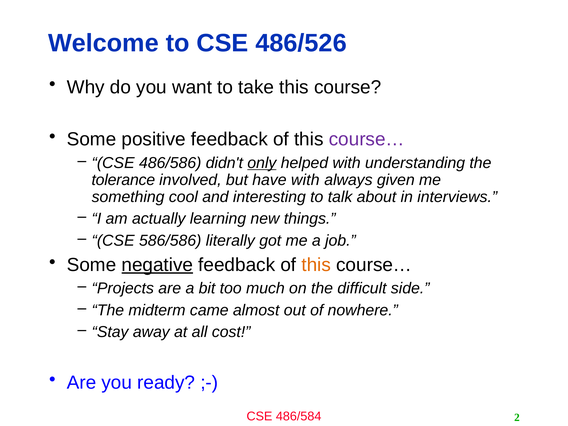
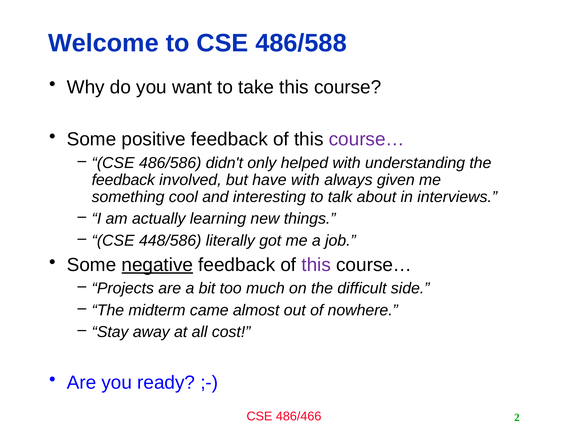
486/526: 486/526 -> 486/588 (301, 43)
only underline: present -> none (262, 163)
tolerance: tolerance -> feedback (123, 180)
586/586: 586/586 -> 448/586 (170, 241)
this colour: orange -> purple (316, 265)
486/584: 486/584 -> 486/466 (299, 416)
